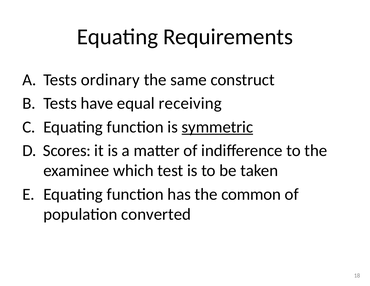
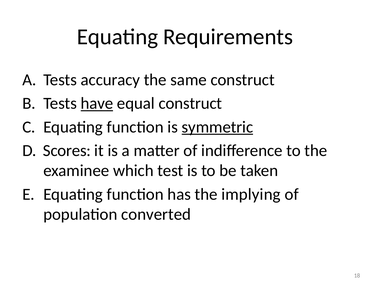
ordinary: ordinary -> accuracy (110, 80)
have underline: none -> present (97, 103)
equal receiving: receiving -> construct (190, 103)
common: common -> implying (251, 194)
